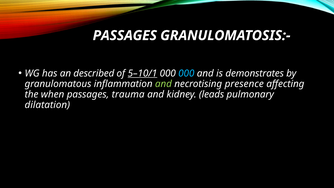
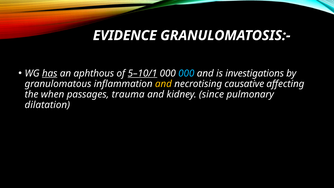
PASSAGES: PASSAGES -> EVIDENCE (125, 35)
has underline: none -> present (50, 73)
described: described -> aphthous (94, 73)
demonstrates: demonstrates -> investigations (255, 73)
and colour: light green -> yellow (163, 84)
presence: presence -> causative (244, 84)
leads: leads -> since (211, 94)
